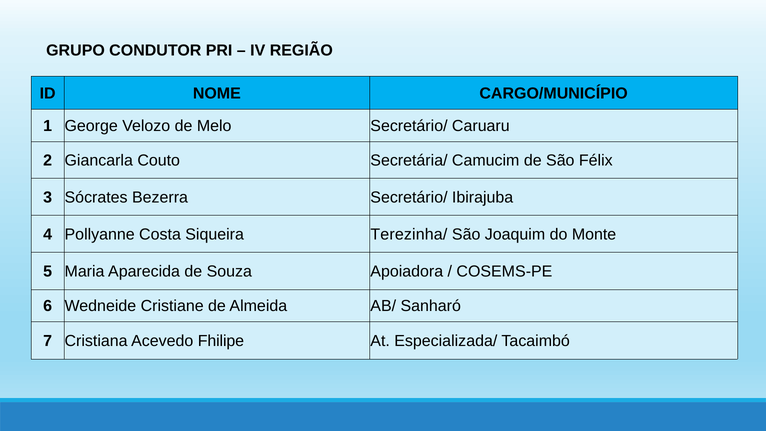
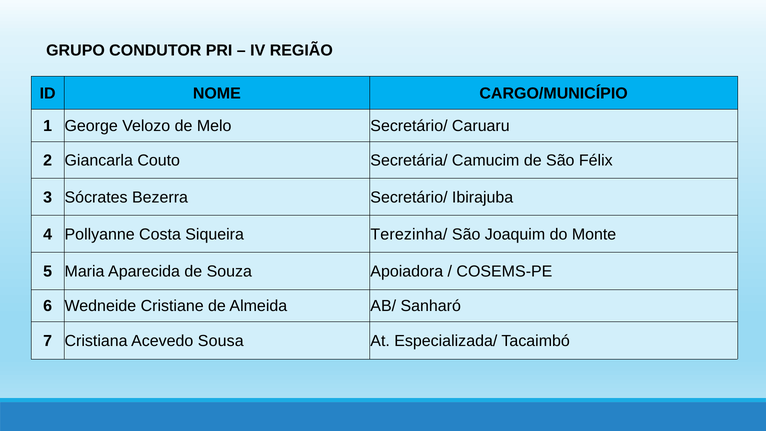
Fhilipe: Fhilipe -> Sousa (221, 341)
